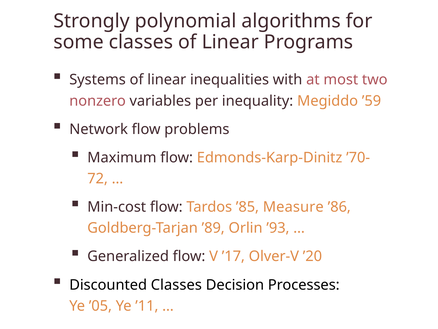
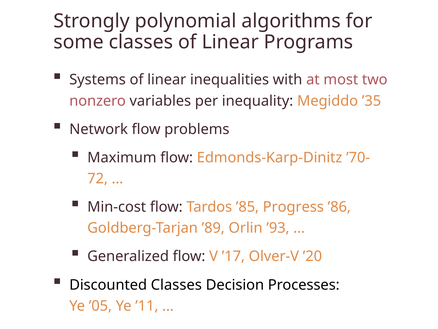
’59: ’59 -> ’35 (372, 101)
Measure: Measure -> Progress (293, 207)
